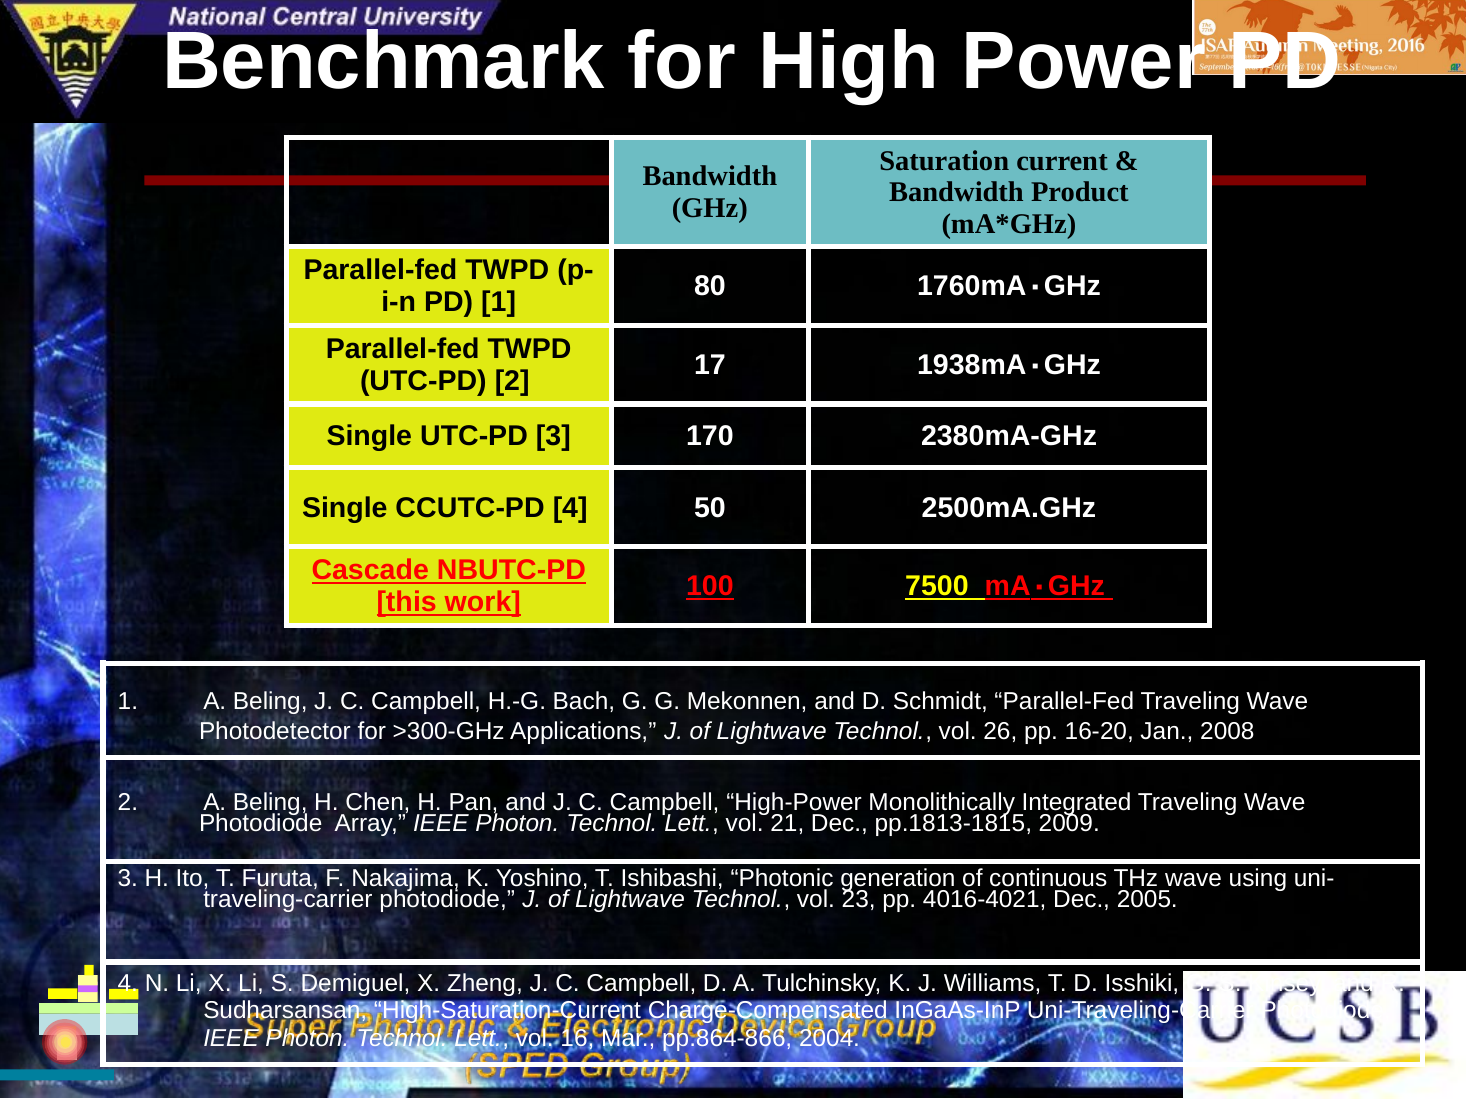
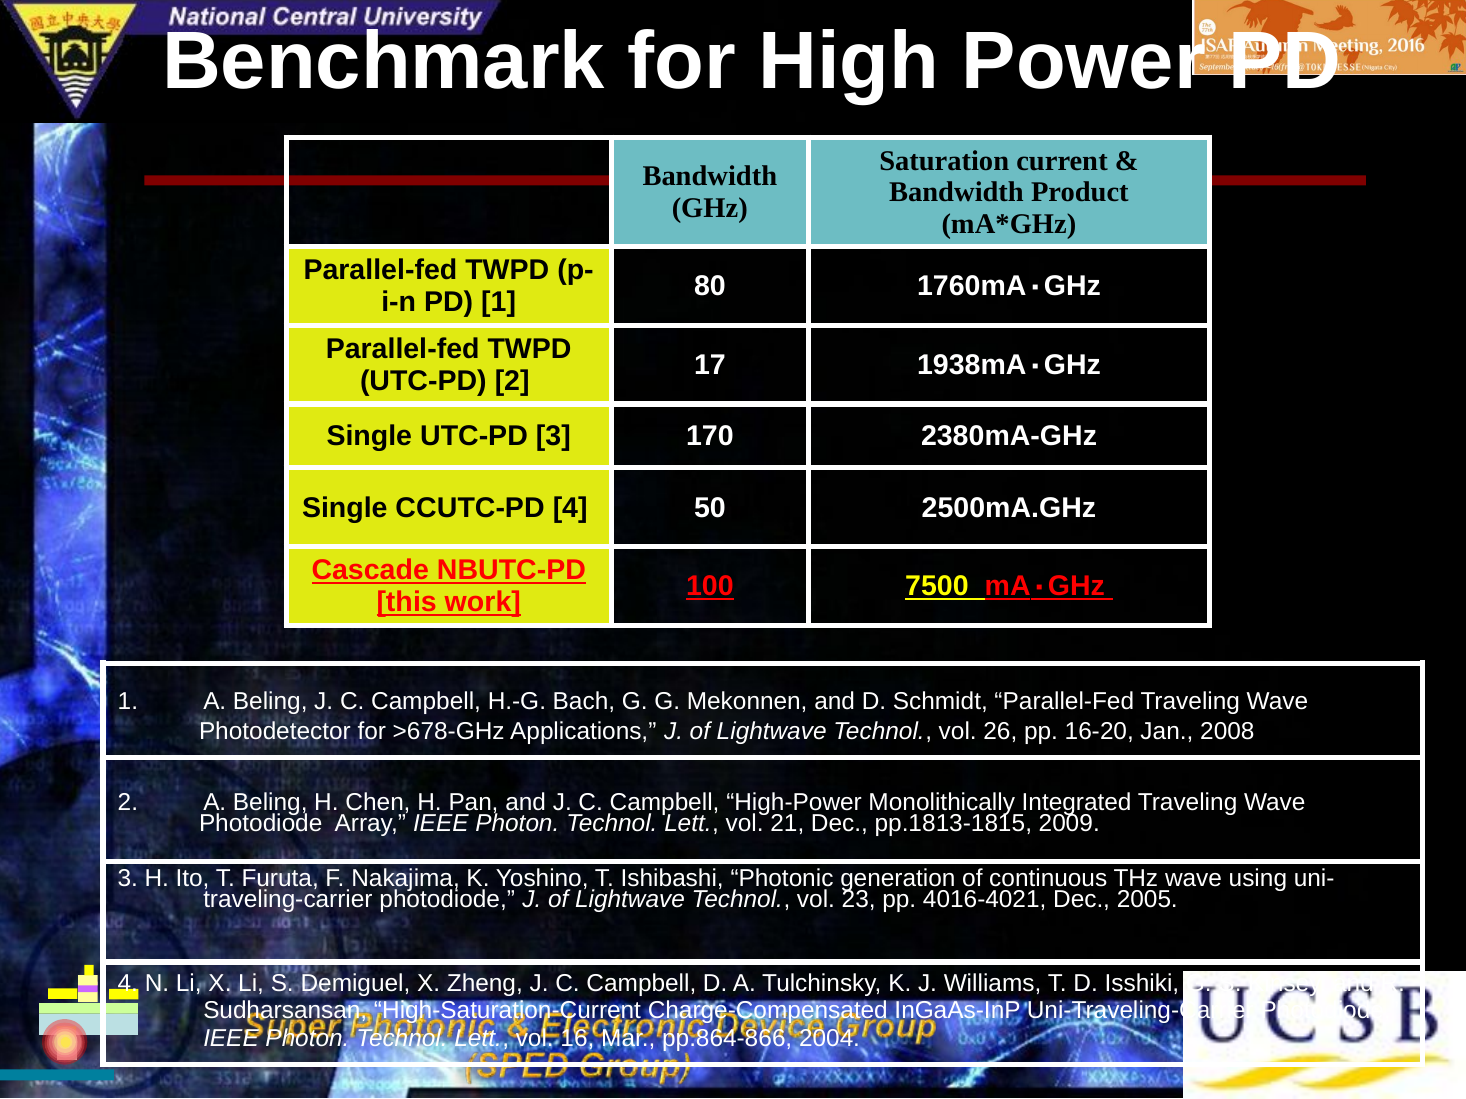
>300-GHz: >300-GHz -> >678-GHz (449, 732)
